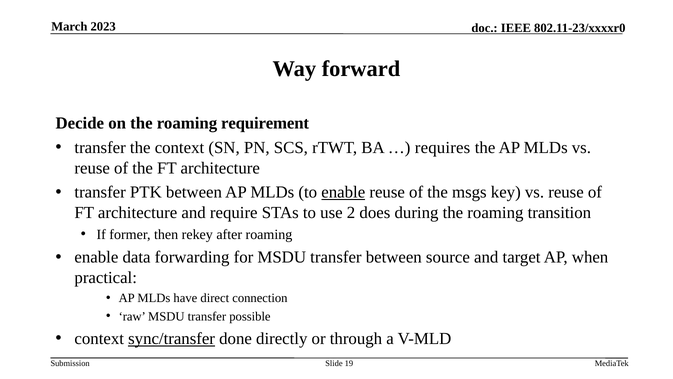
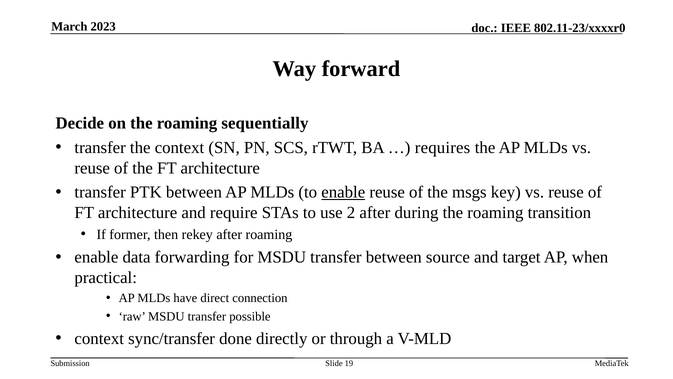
requirement: requirement -> sequentially (265, 123)
2 does: does -> after (375, 212)
sync/transfer underline: present -> none (172, 338)
